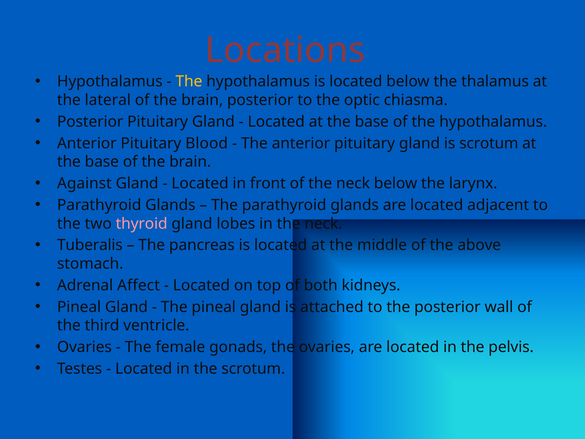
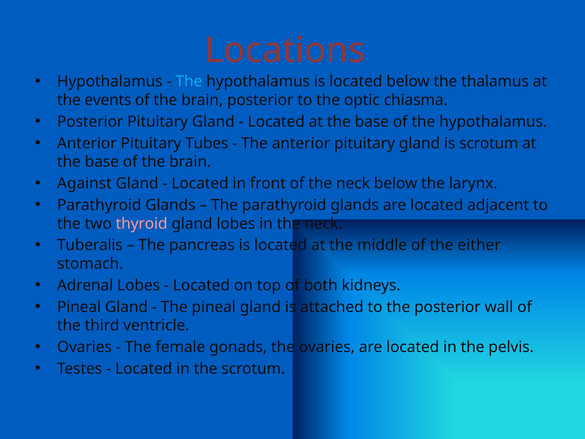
The colour: yellow -> light blue (189, 82)
lateral: lateral -> events (108, 100)
Blood: Blood -> Tubes (207, 143)
above: above -> either (479, 245)
Adrenal Affect: Affect -> Lobes (139, 285)
